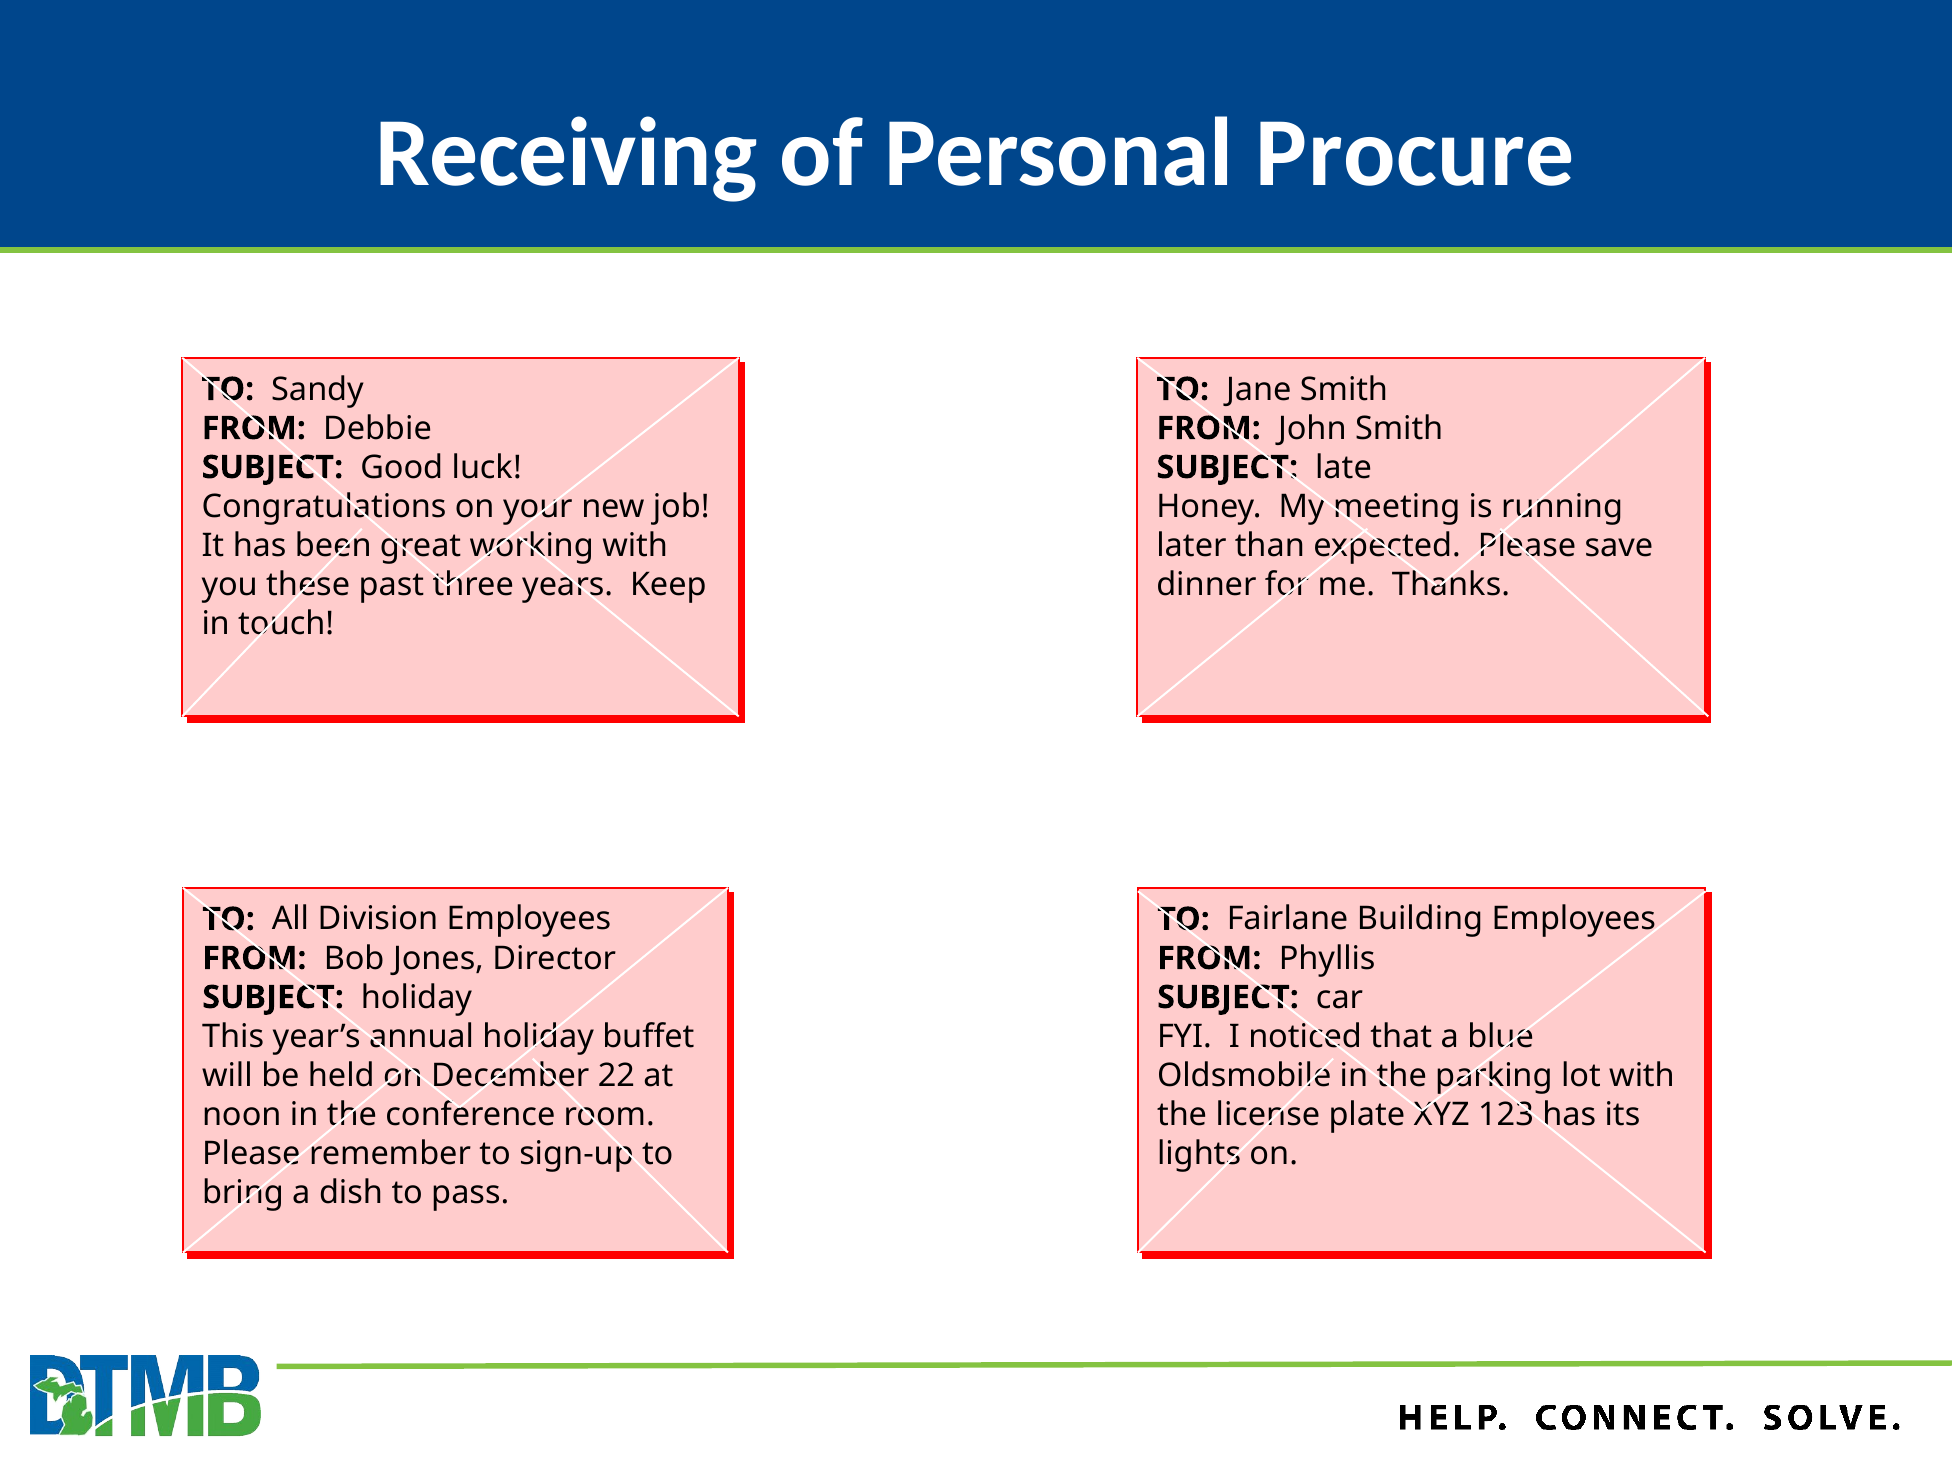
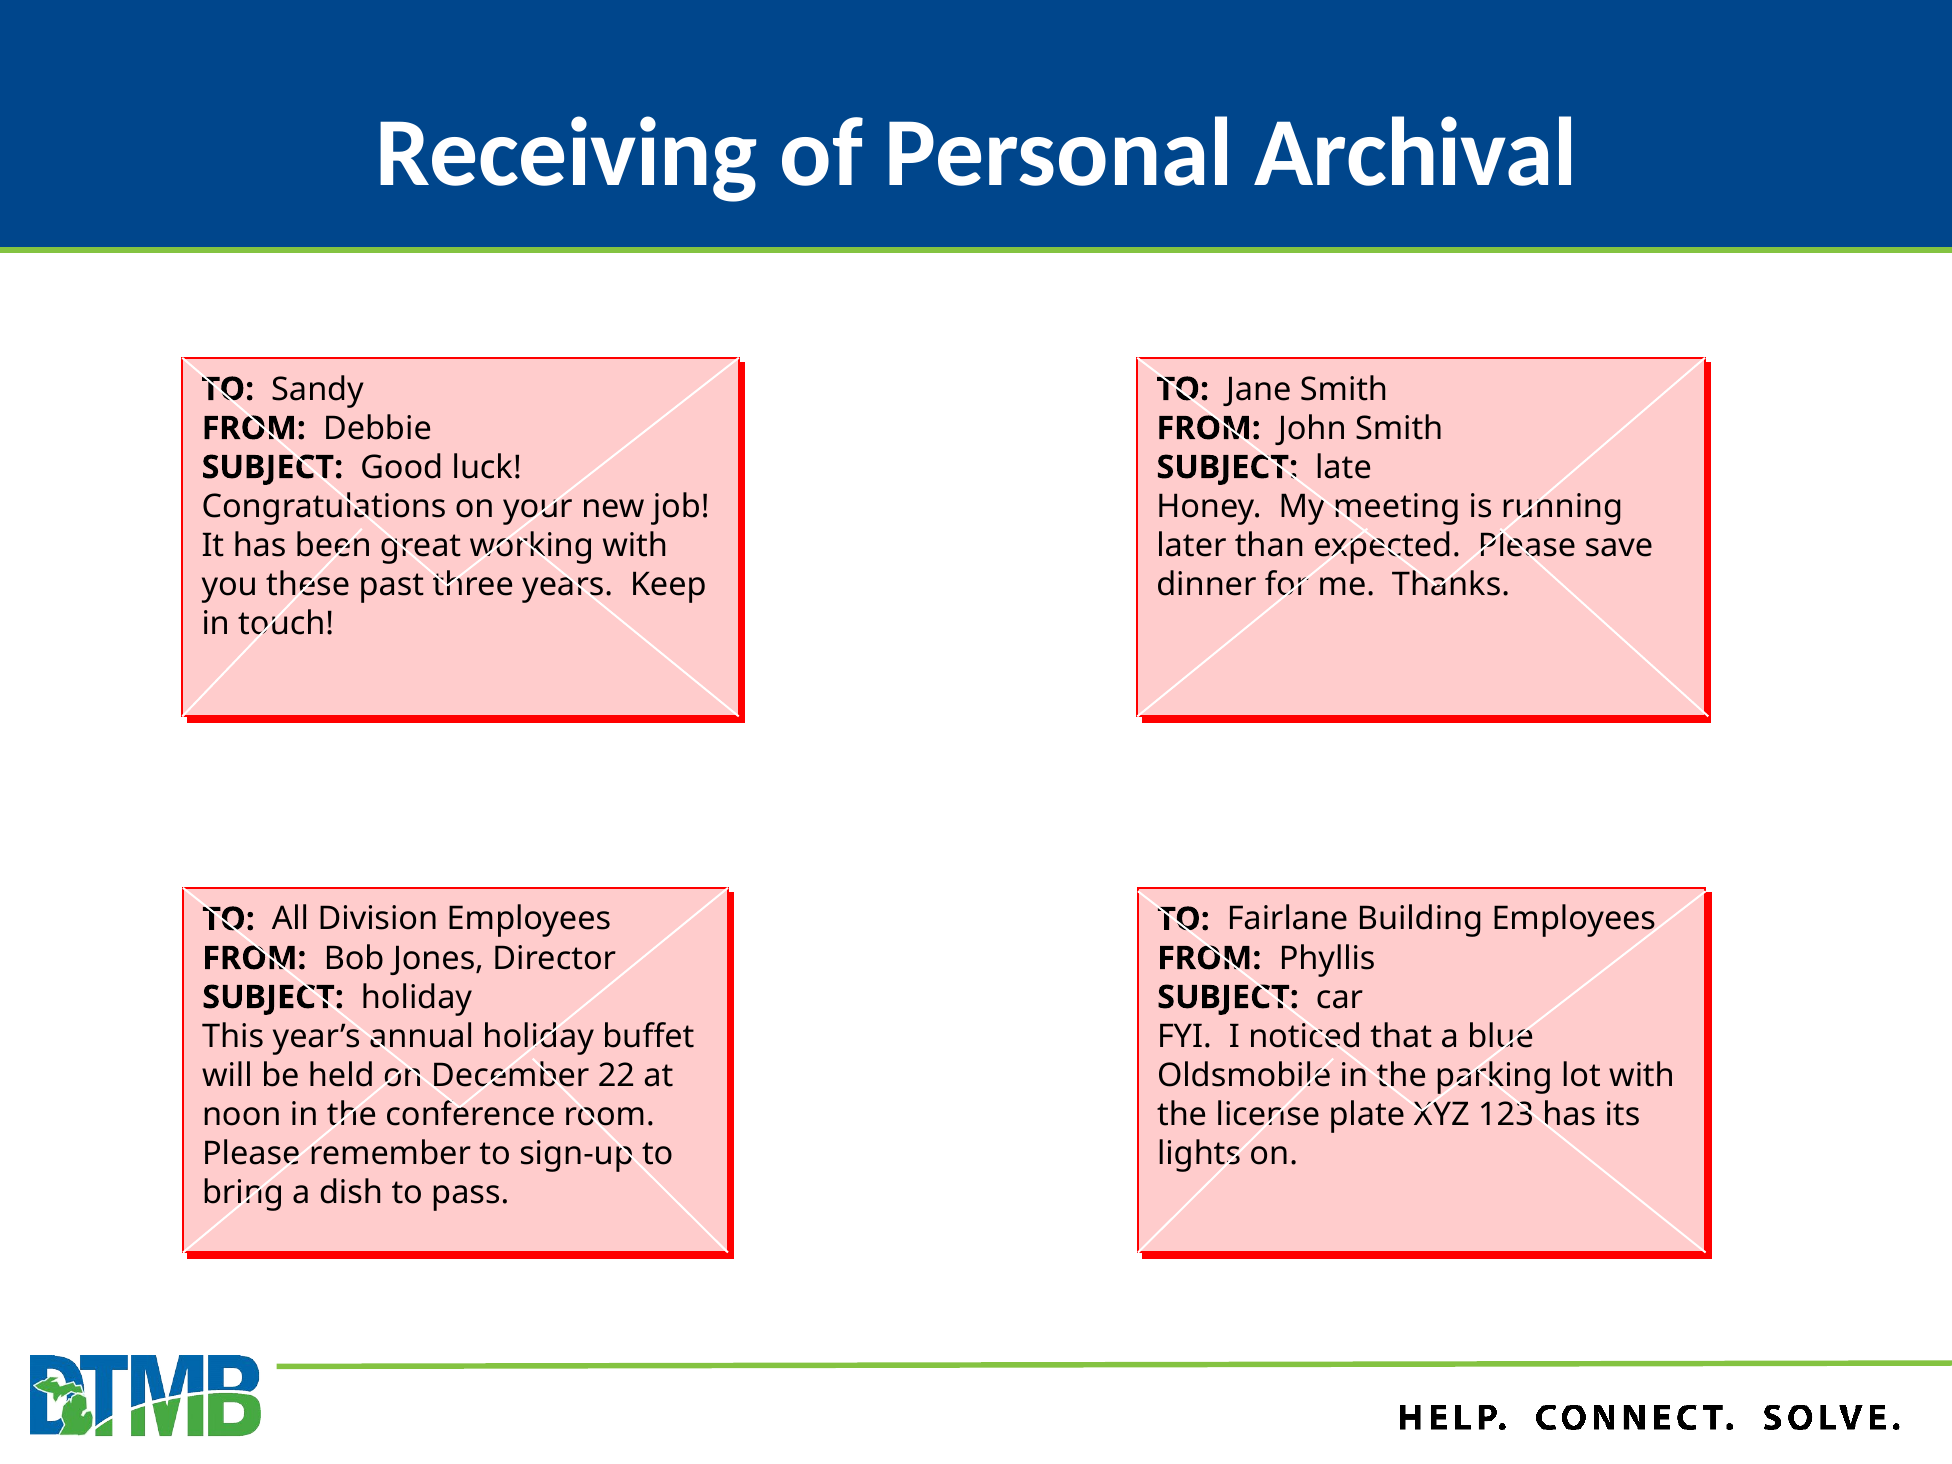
Procure: Procure -> Archival (1416, 153)
